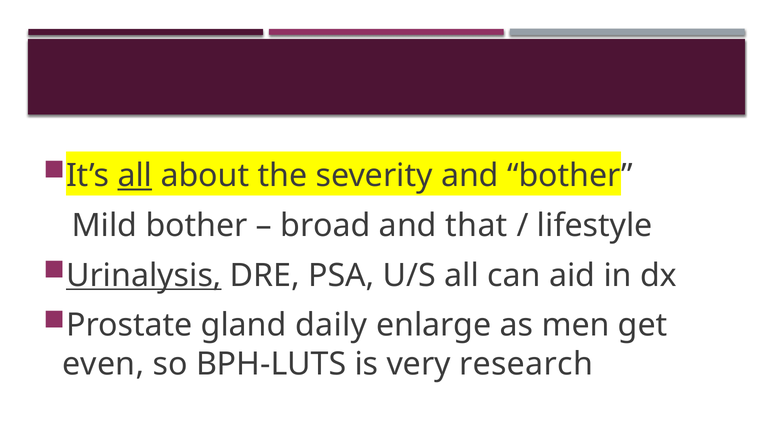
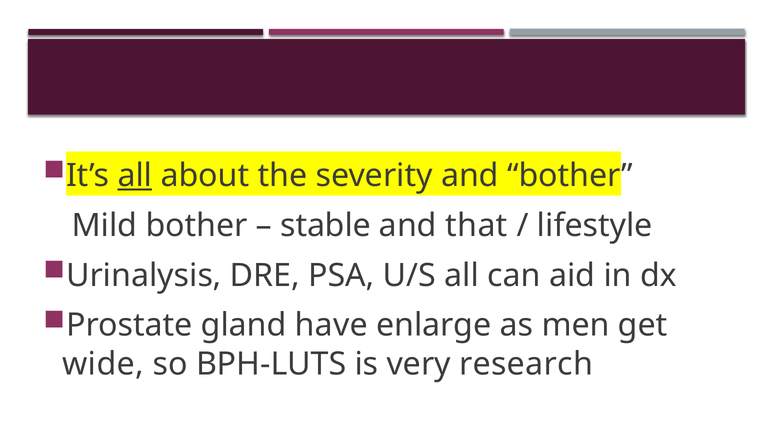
broad: broad -> stable (326, 225)
Urinalysis underline: present -> none (144, 275)
daily: daily -> have (331, 325)
even: even -> wide (103, 364)
